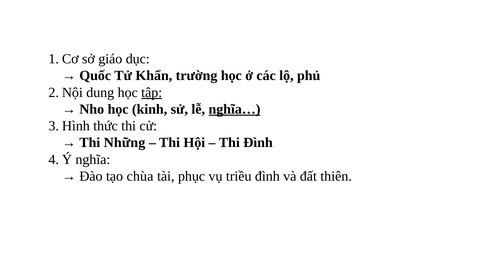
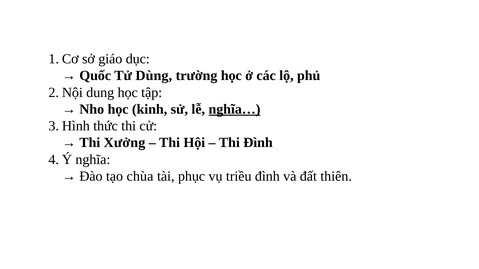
Khẩn: Khẩn -> Dùng (154, 76)
tập underline: present -> none (152, 93)
Những: Những -> Xưởng (124, 143)
